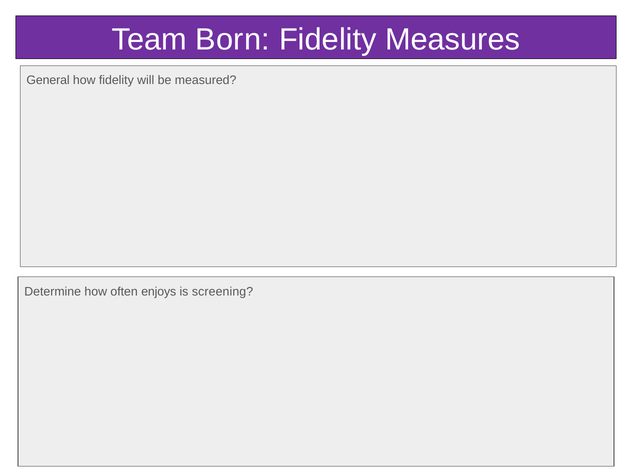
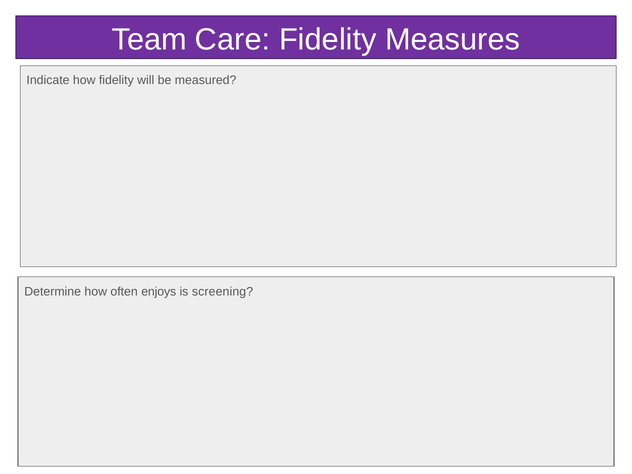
Born: Born -> Care (233, 40)
General: General -> Indicate (48, 80)
